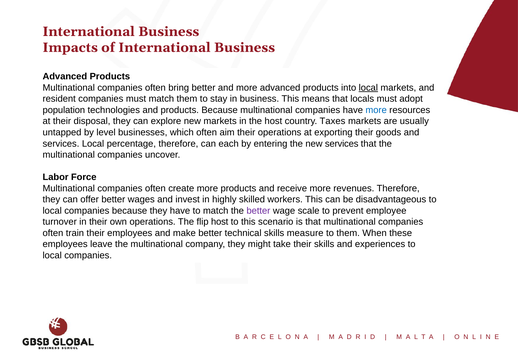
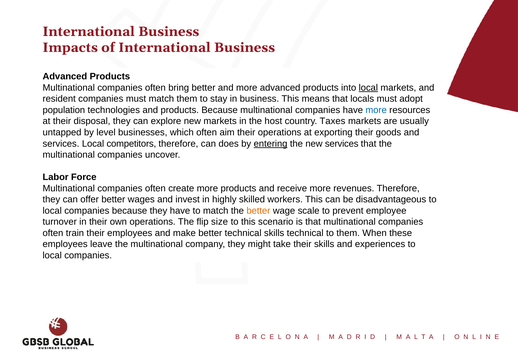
percentage: percentage -> competitors (131, 143)
each: each -> does (229, 143)
entering underline: none -> present (271, 143)
better colour: purple -> orange (258, 210)
flip host: host -> size (220, 222)
skills measure: measure -> technical (305, 233)
